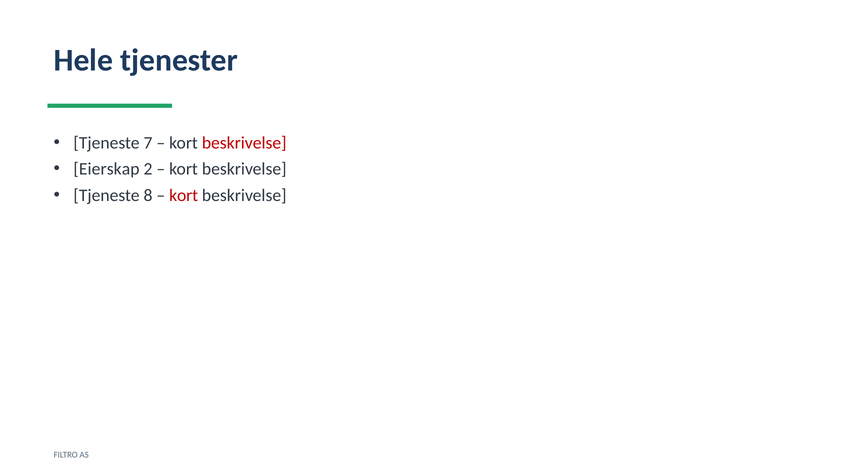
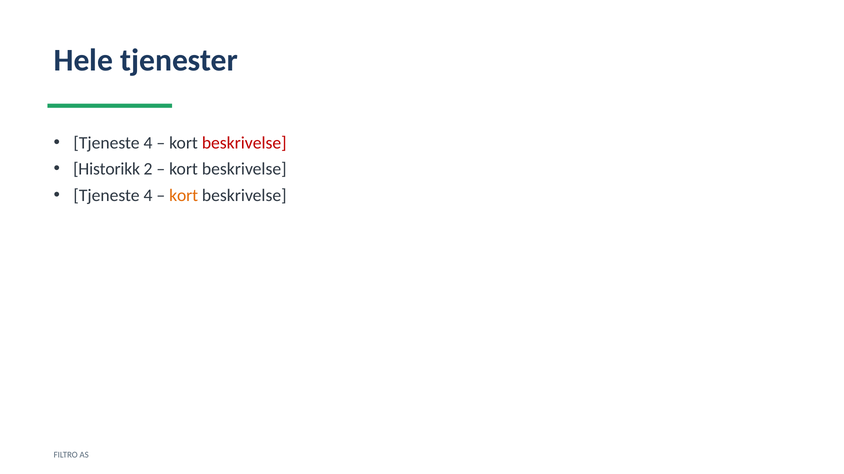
7: 7 -> 4 (148, 143)
Eierskap: Eierskap -> Historikk (107, 169)
8: 8 -> 4 (148, 196)
kort colour: red -> orange (184, 196)
